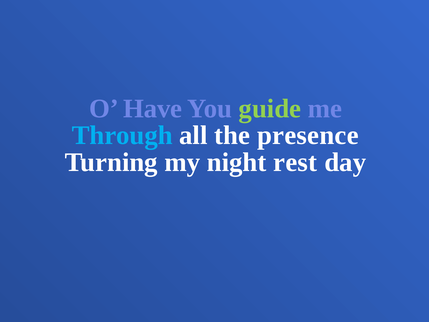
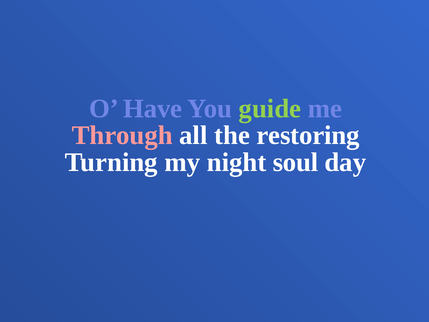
Through colour: light blue -> pink (122, 135)
presence: presence -> restoring (308, 135)
rest: rest -> soul (296, 162)
